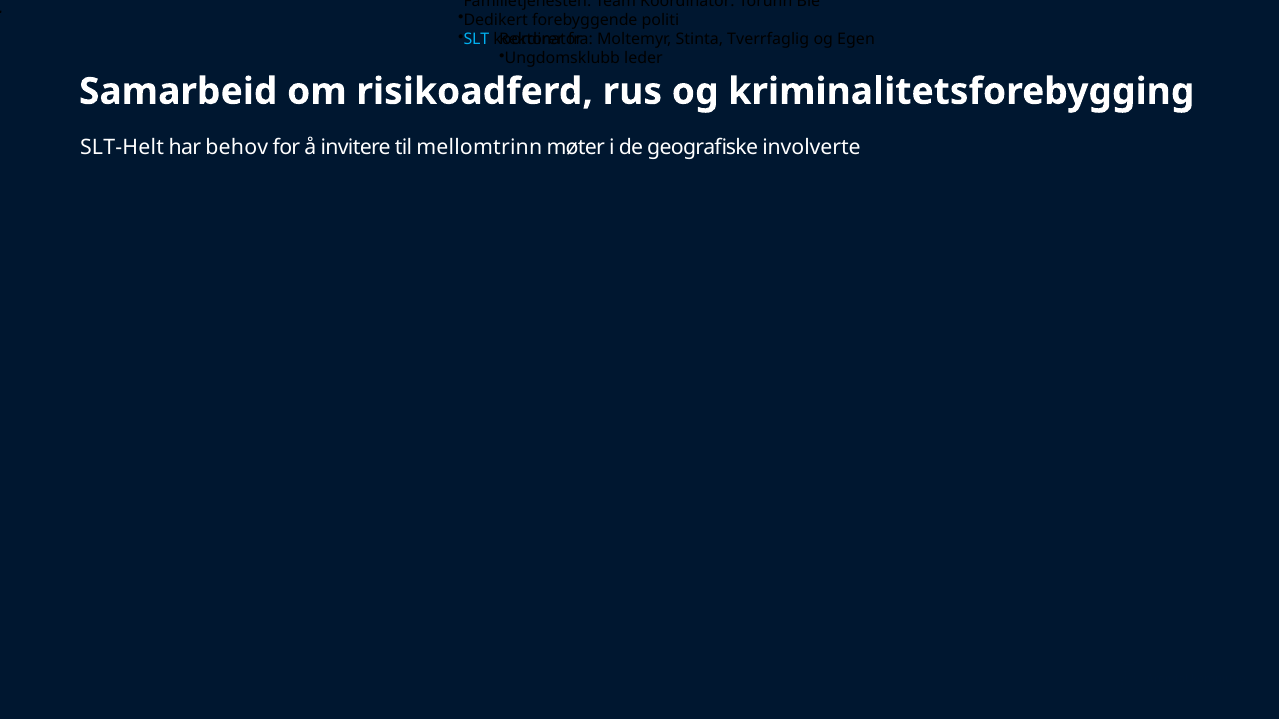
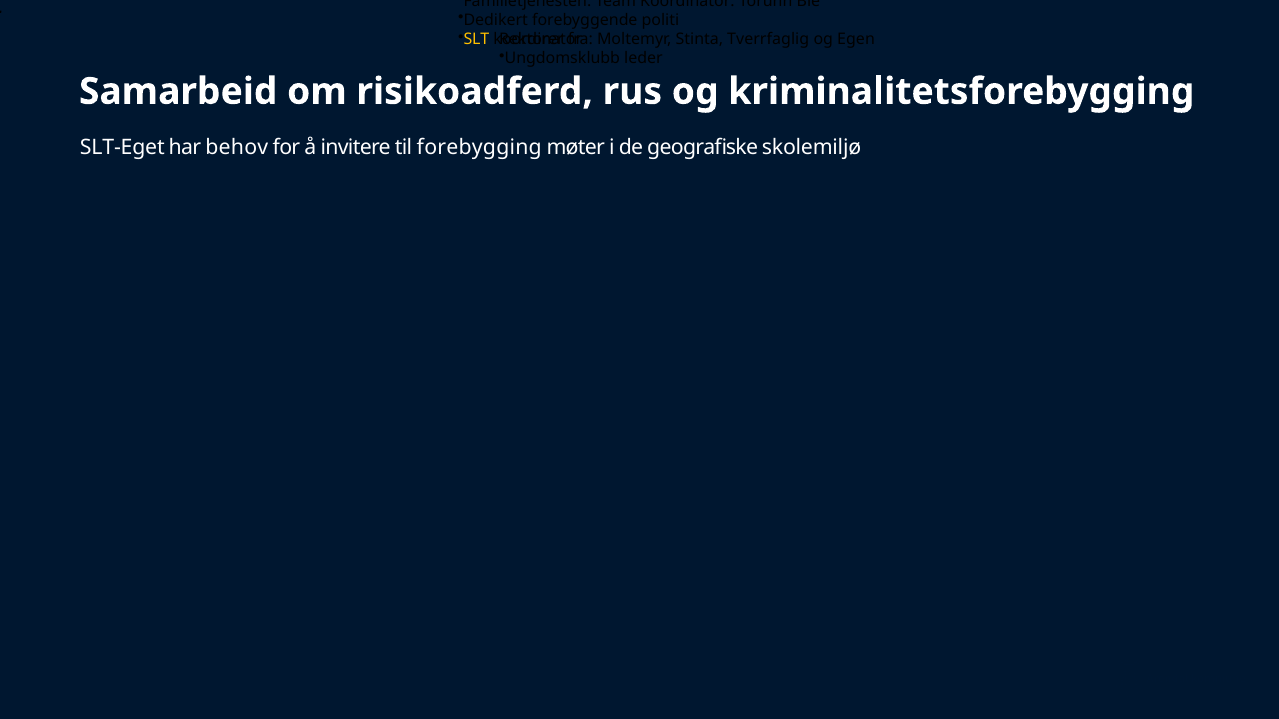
SLT colour: light blue -> yellow (476, 39)
SLT-Helt: SLT-Helt -> SLT-Eget (122, 148)
mellomtrinn: mellomtrinn -> forebygging (479, 148)
involverte: involverte -> skolemiljø (812, 148)
